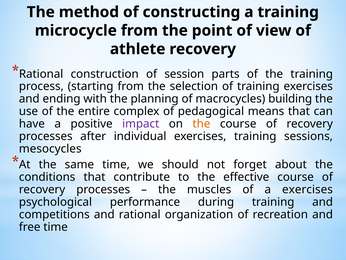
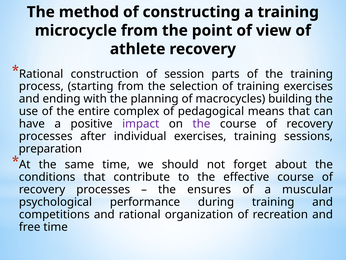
the colour: orange -> purple (201, 124)
mesocycles: mesocycles -> preparation (50, 149)
muscles: muscles -> ensures (209, 189)
a exercises: exercises -> muscular (308, 189)
